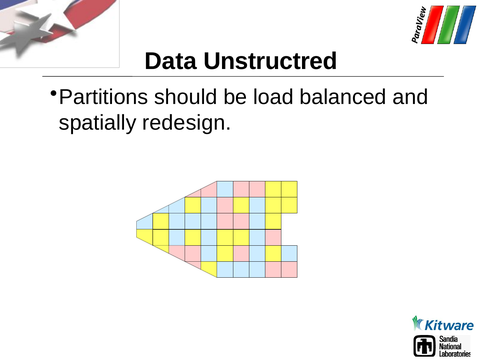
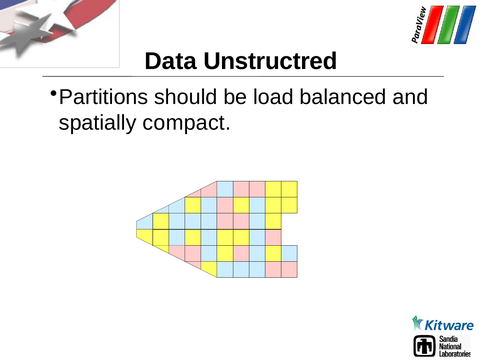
redesign: redesign -> compact (187, 123)
